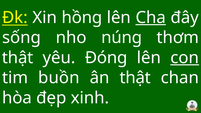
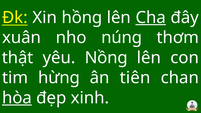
sống: sống -> xuân (21, 38)
Đóng: Đóng -> Nồng (106, 58)
con underline: present -> none (185, 58)
buồn: buồn -> hừng (59, 78)
ân thật: thật -> tiên (135, 78)
hòa underline: none -> present (17, 98)
